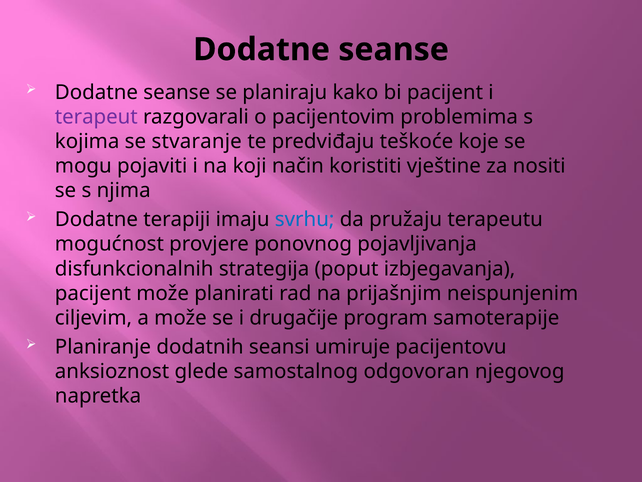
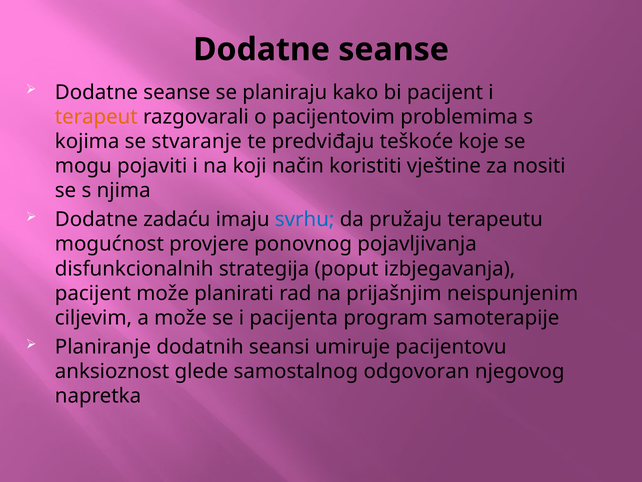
terapeut colour: purple -> orange (96, 117)
terapiji: terapiji -> zadaću (177, 219)
drugačije: drugačije -> pacijenta (294, 318)
